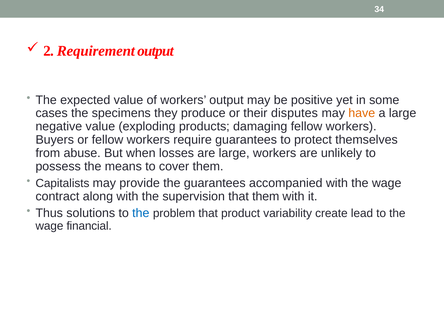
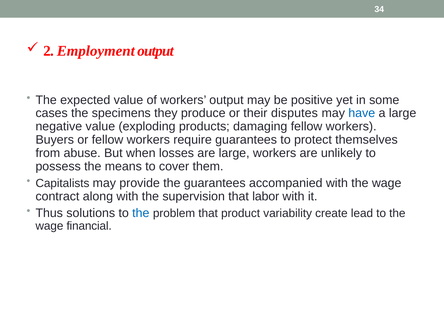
Requirement: Requirement -> Employment (96, 51)
have colour: orange -> blue (362, 113)
that them: them -> labor (266, 196)
